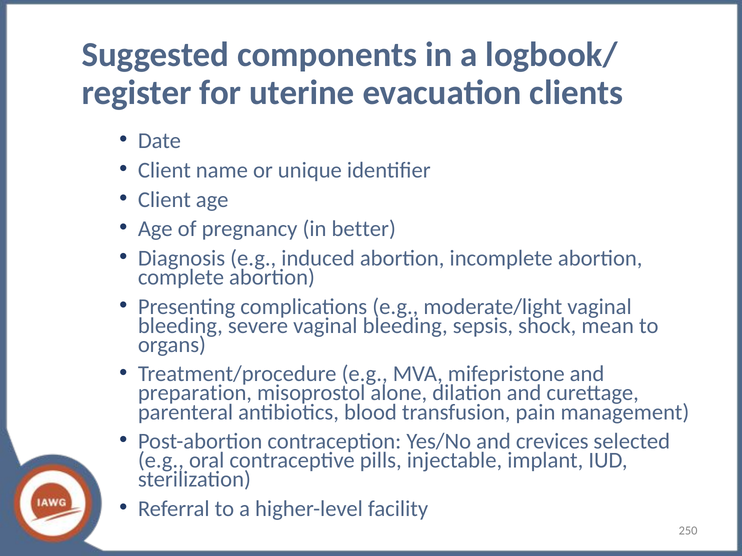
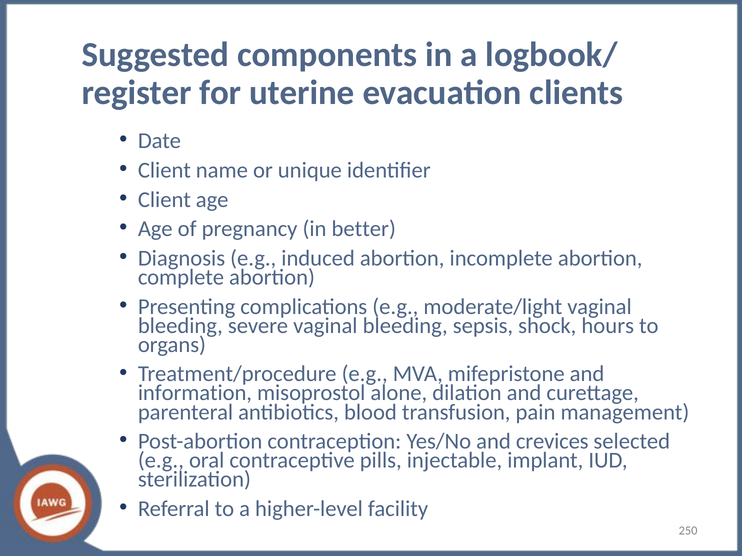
mean: mean -> hours (608, 326)
preparation: preparation -> information (195, 393)
